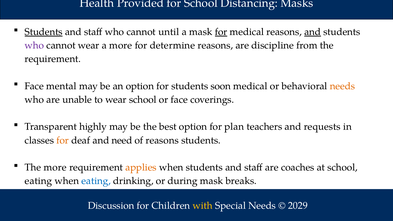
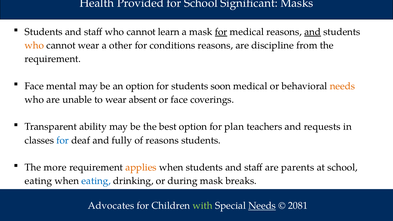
Distancing: Distancing -> Significant (249, 3)
Students underline: present -> none (44, 32)
until: until -> learn (169, 32)
who colour: purple -> orange (34, 45)
a more: more -> other (121, 45)
determine: determine -> conditions (172, 45)
wear school: school -> absent (143, 100)
highly: highly -> ability (93, 127)
for colour: orange -> blue (63, 140)
need: need -> fully (122, 140)
coaches: coaches -> parents (298, 167)
Discussion: Discussion -> Advocates (111, 206)
with colour: yellow -> light green (203, 206)
Needs underline: none -> present (262, 206)
2029: 2029 -> 2081 (298, 206)
